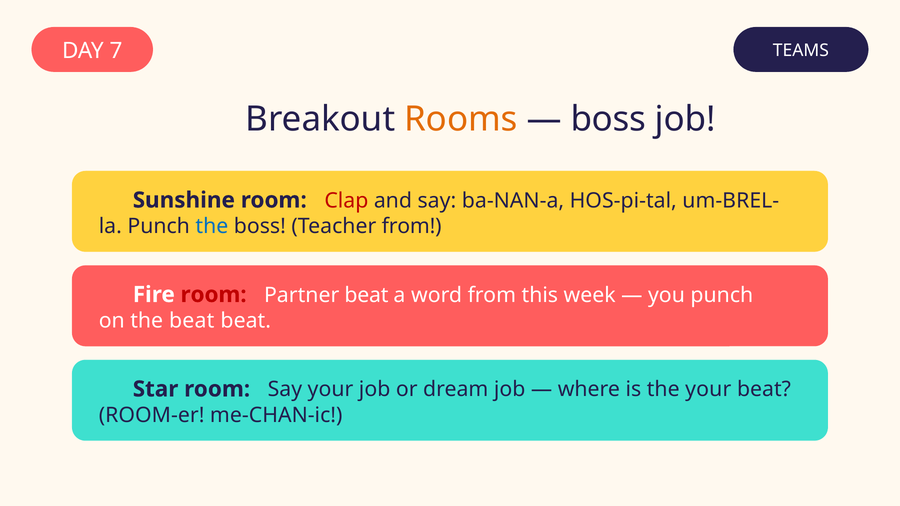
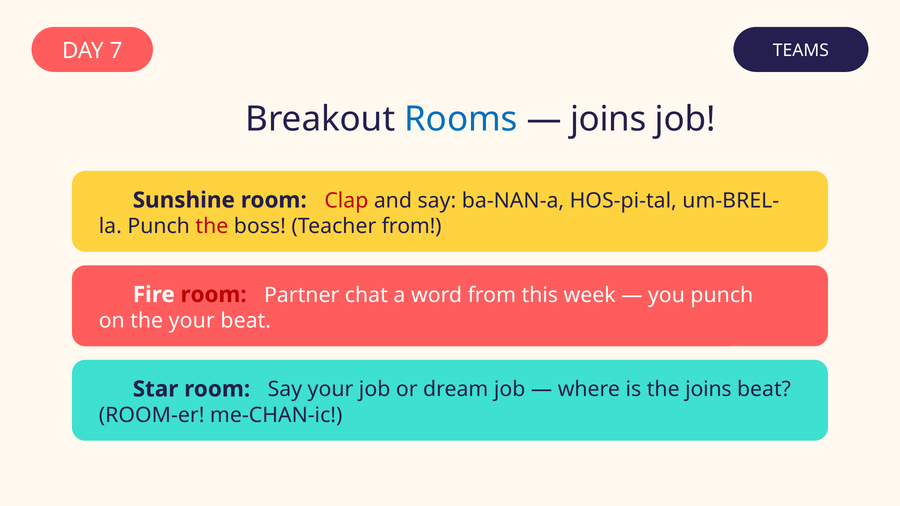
Rooms colour: orange -> blue (461, 119)
boss: boss -> joins (608, 119)
the colour: blue -> red (212, 226)
Partner beat: beat -> chat (366, 295)
the beat: beat -> your (192, 321)
the your: your -> joins (708, 390)
